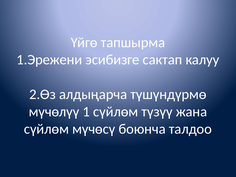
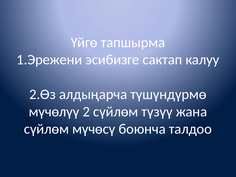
1: 1 -> 2 (86, 112)
